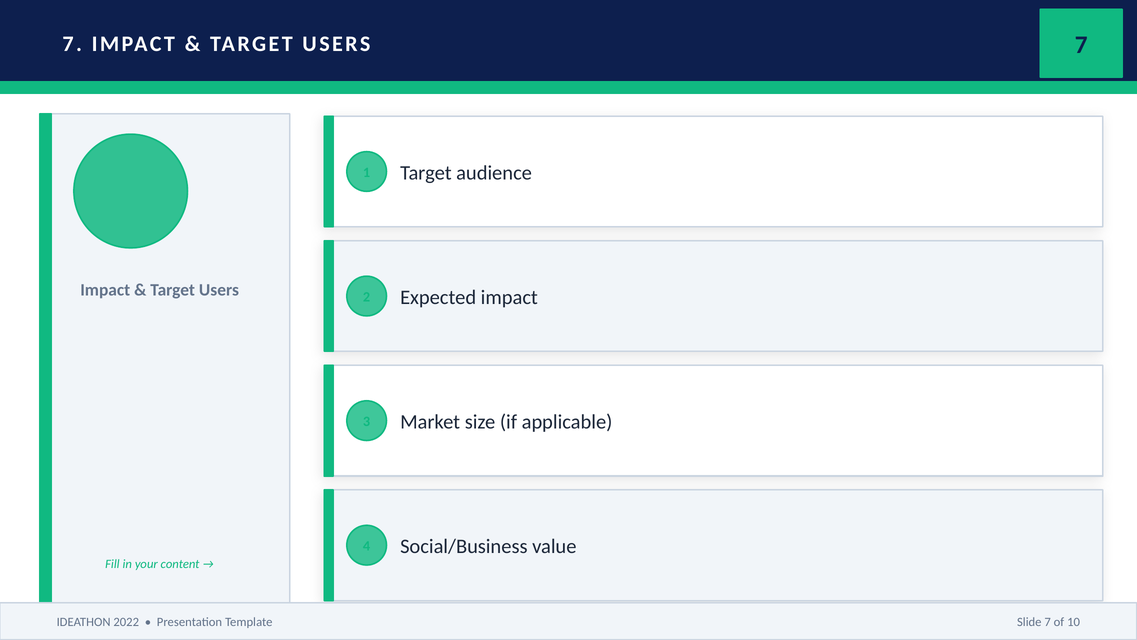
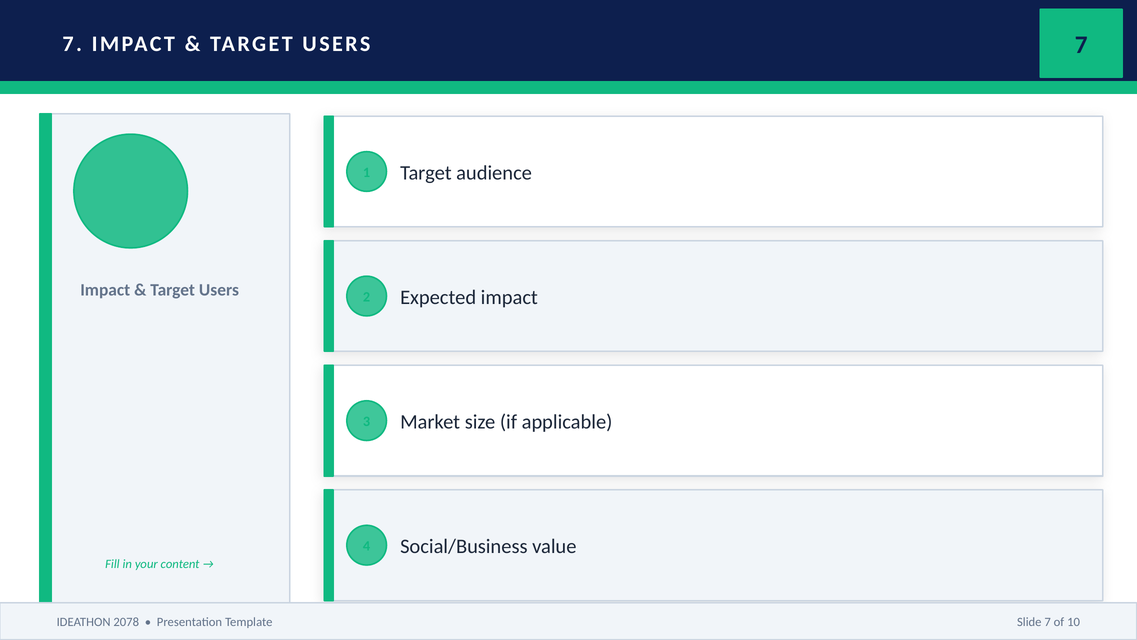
2022: 2022 -> 2078 (126, 622)
